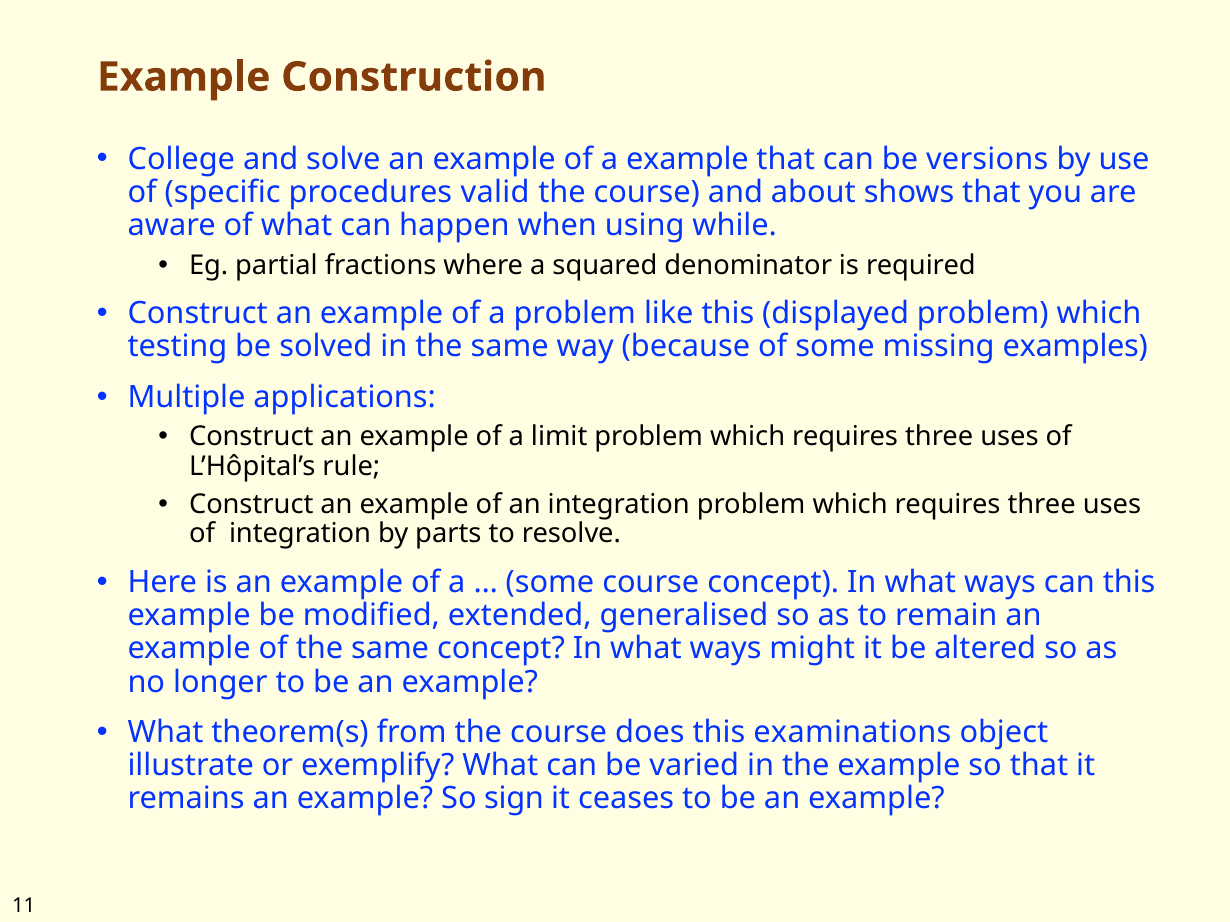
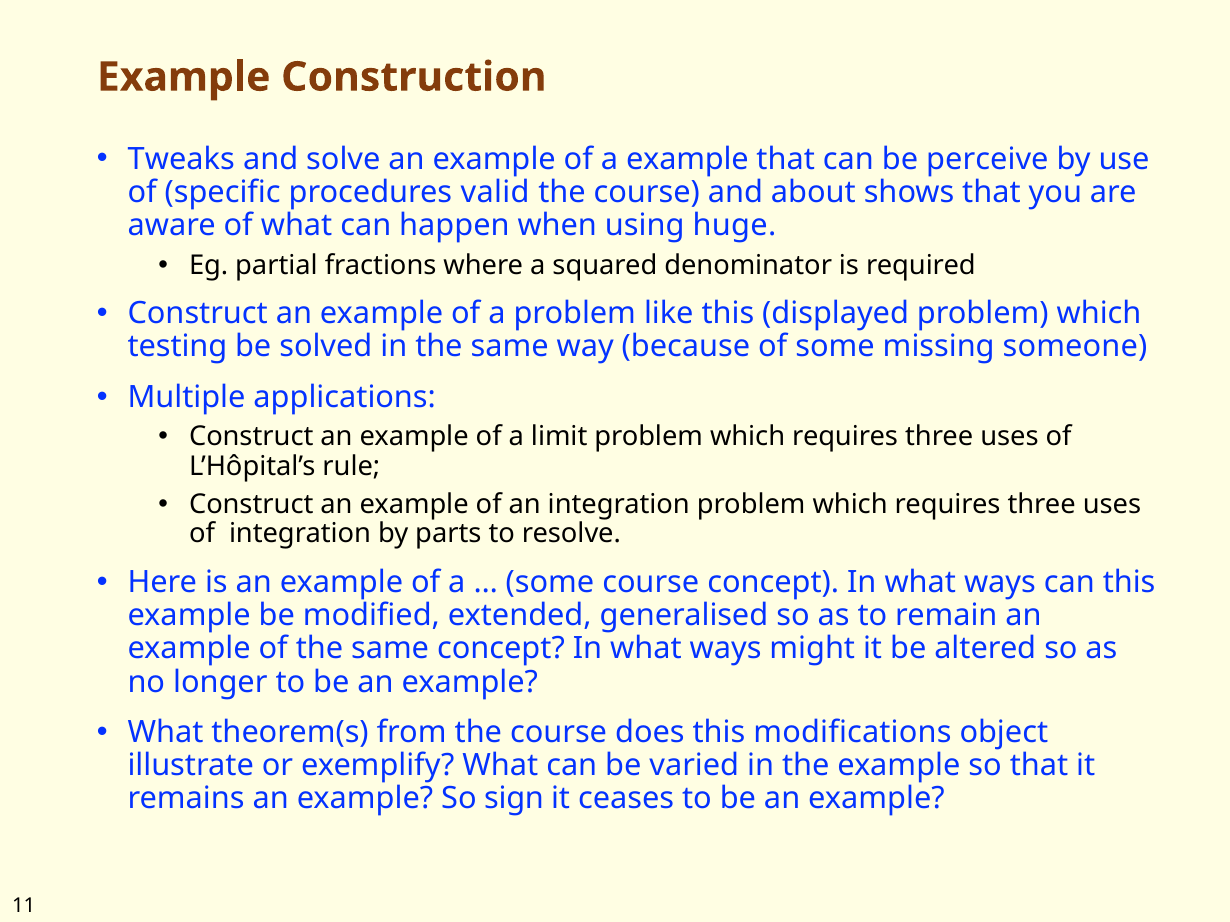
College: College -> Tweaks (181, 159)
versions: versions -> perceive (987, 159)
while: while -> huge (734, 225)
examples: examples -> someone (1075, 347)
examinations: examinations -> modifications (852, 733)
